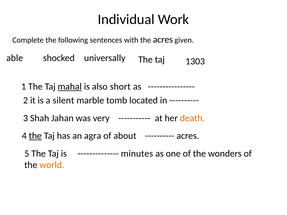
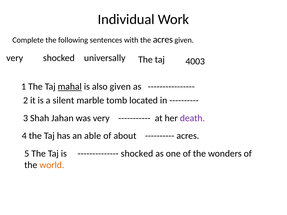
able: able -> very (15, 58)
1303: 1303 -> 4003 (195, 61)
also short: short -> given (120, 87)
death colour: orange -> purple (192, 118)
the underline: present -> none (35, 136)
agra: agra -> able (93, 136)
minutes: minutes -> shocked (137, 154)
